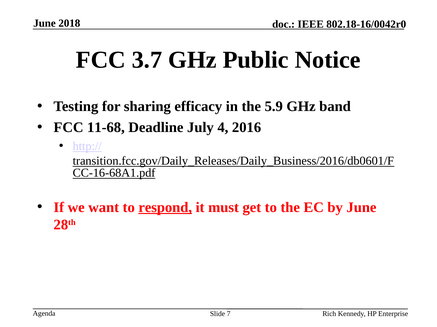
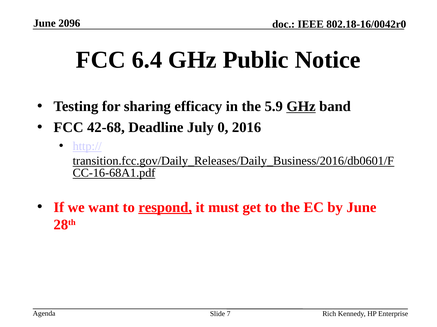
2018: 2018 -> 2096 (69, 23)
3.7: 3.7 -> 6.4 (147, 60)
GHz underline: none -> present (301, 107)
11-68: 11-68 -> 42-68 (106, 128)
4: 4 -> 0 (223, 128)
